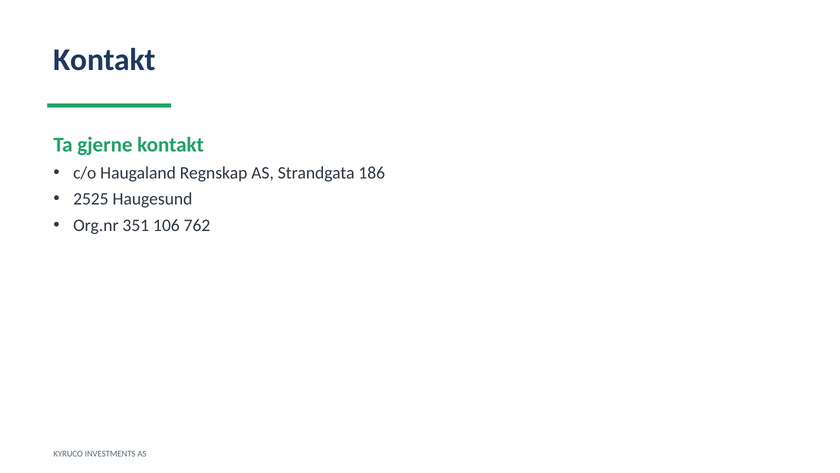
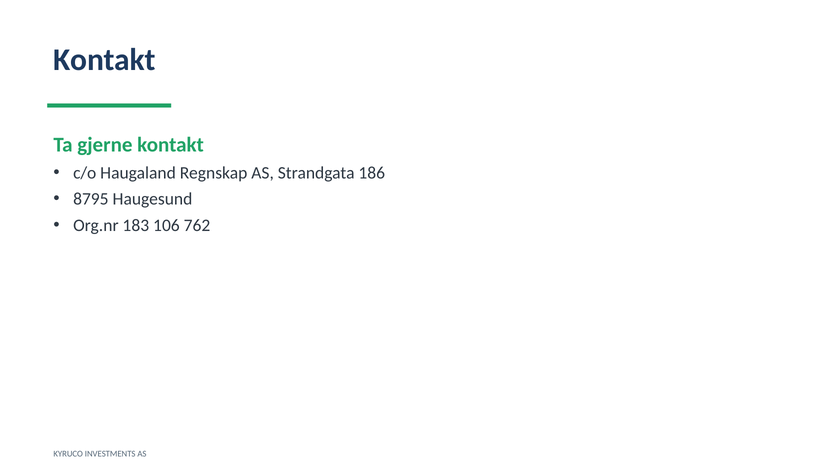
2525: 2525 -> 8795 (91, 199)
351: 351 -> 183 (136, 225)
